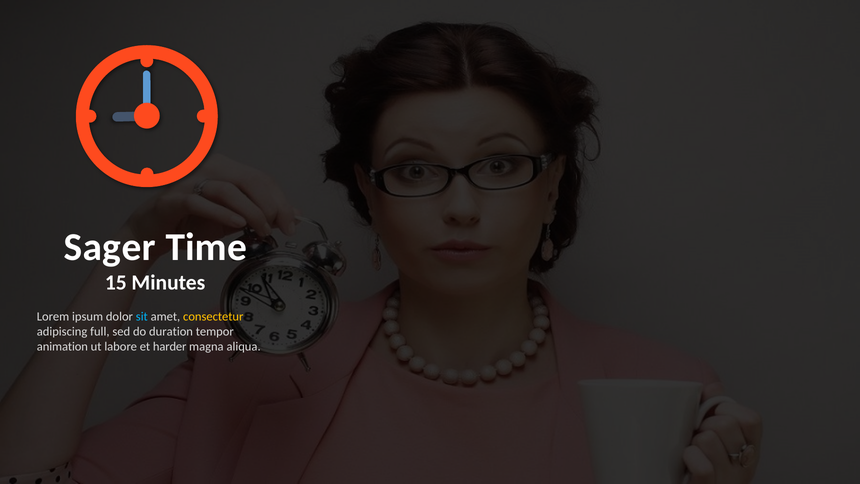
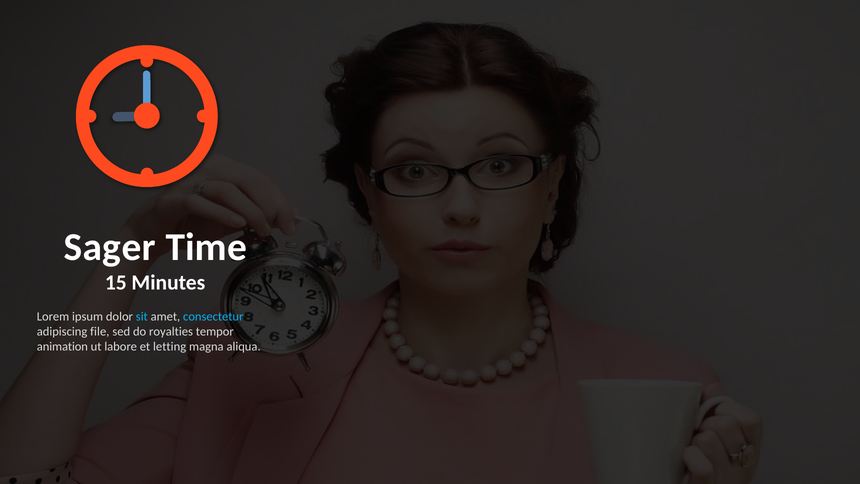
consectetur colour: yellow -> light blue (213, 316)
full: full -> file (100, 331)
duration: duration -> royalties (171, 331)
harder: harder -> letting (170, 346)
